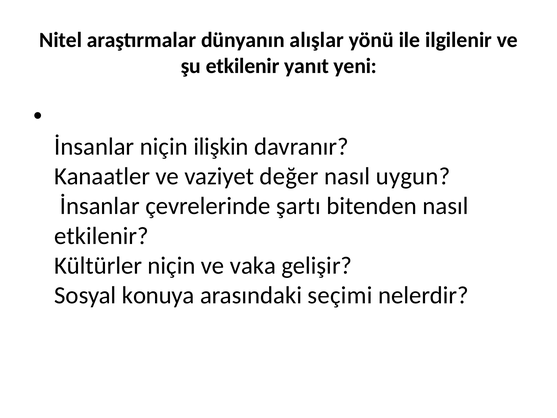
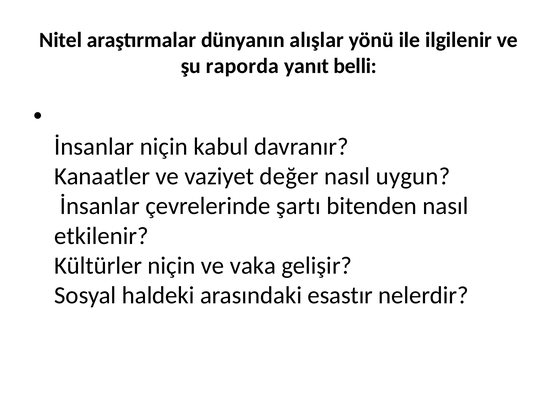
şu etkilenir: etkilenir -> raporda (242, 66)
yeni: yeni -> belli (355, 66)
ilişkin: ilişkin -> kabul (221, 147)
konuya: konuya -> haldeki (158, 295)
seçimi: seçimi -> esastır (340, 295)
